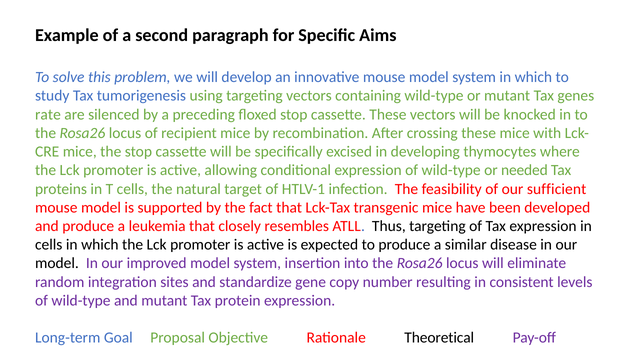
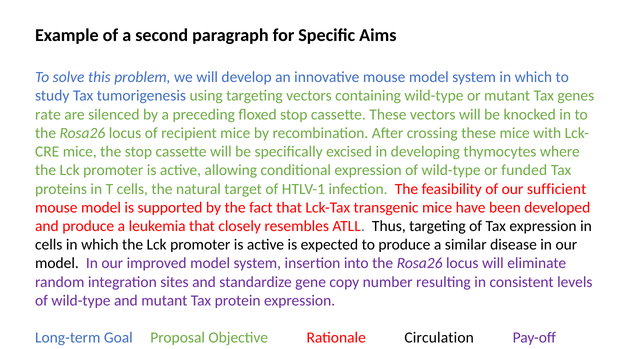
needed: needed -> funded (524, 170)
Theoretical: Theoretical -> Circulation (439, 338)
